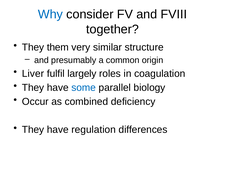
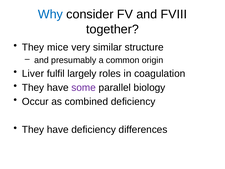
them: them -> mice (58, 47)
some colour: blue -> purple (84, 87)
have regulation: regulation -> deficiency (94, 129)
